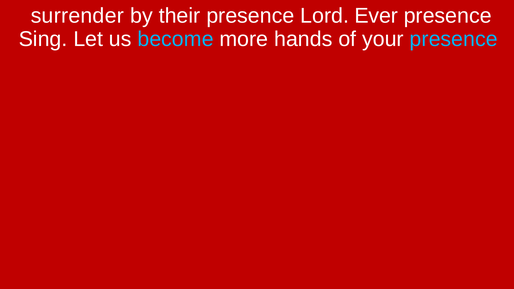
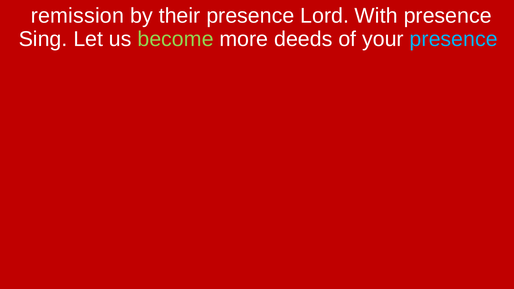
surrender: surrender -> remission (77, 16)
Ever: Ever -> With (376, 16)
become colour: light blue -> light green (176, 39)
hands: hands -> deeds (303, 39)
